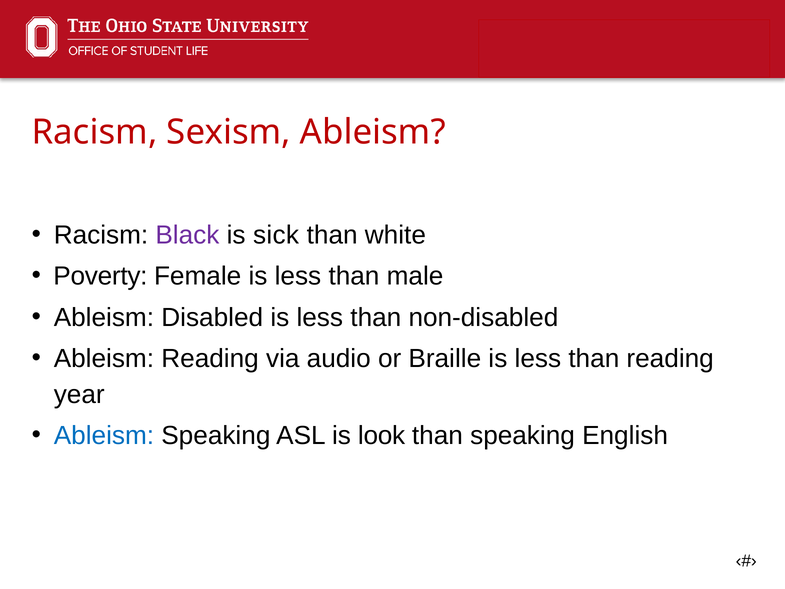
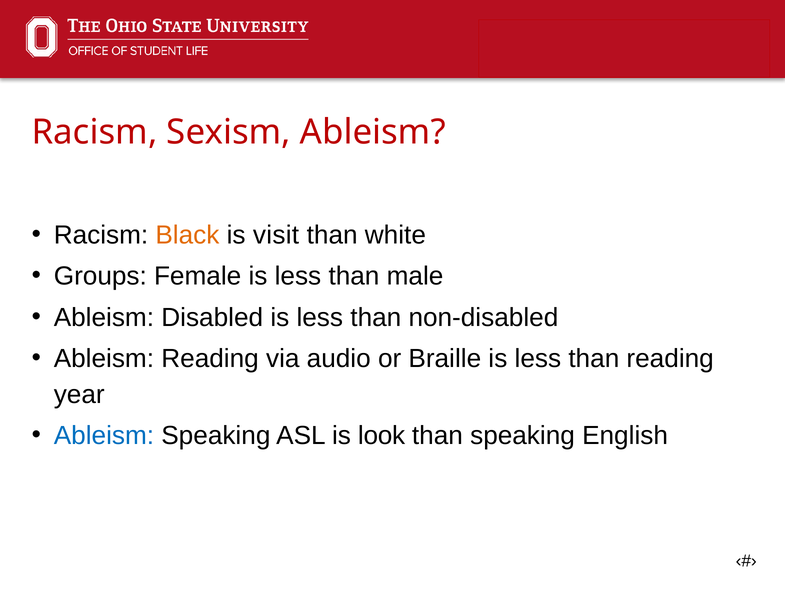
Black colour: purple -> orange (187, 235)
sick: sick -> visit (276, 235)
Poverty: Poverty -> Groups (100, 276)
